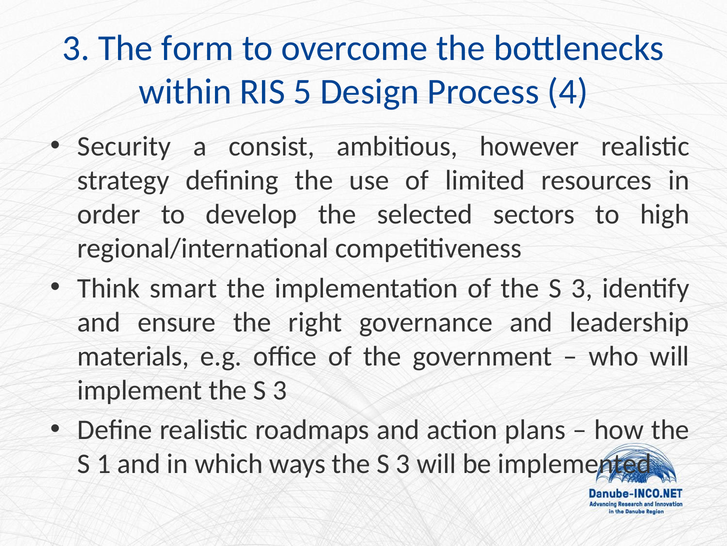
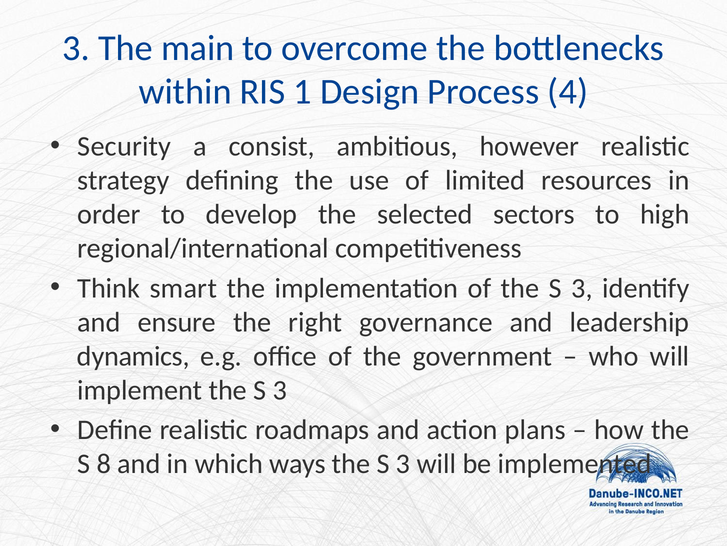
form: form -> main (198, 48)
5: 5 -> 1 (303, 92)
materials: materials -> dynamics (133, 356)
1: 1 -> 8 (104, 463)
